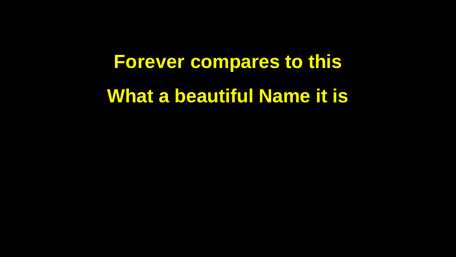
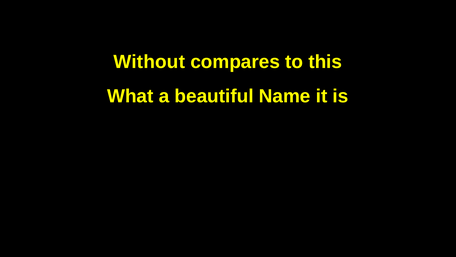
Forever: Forever -> Without (149, 62)
